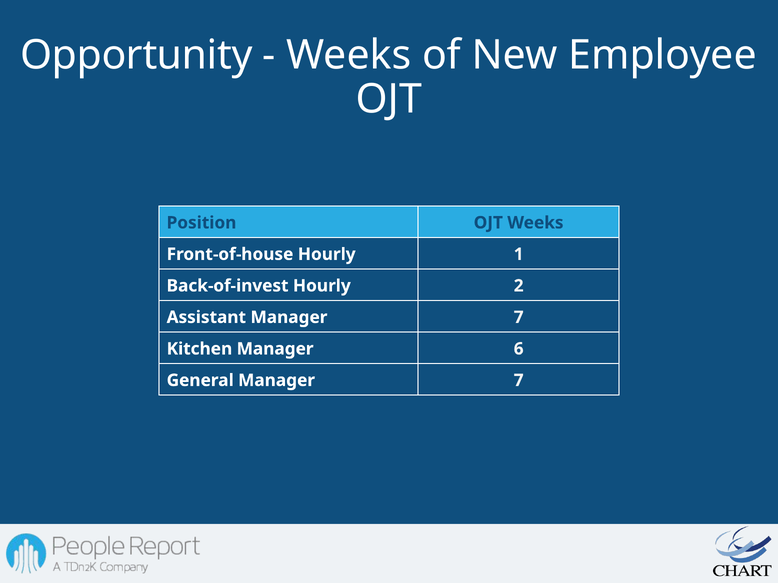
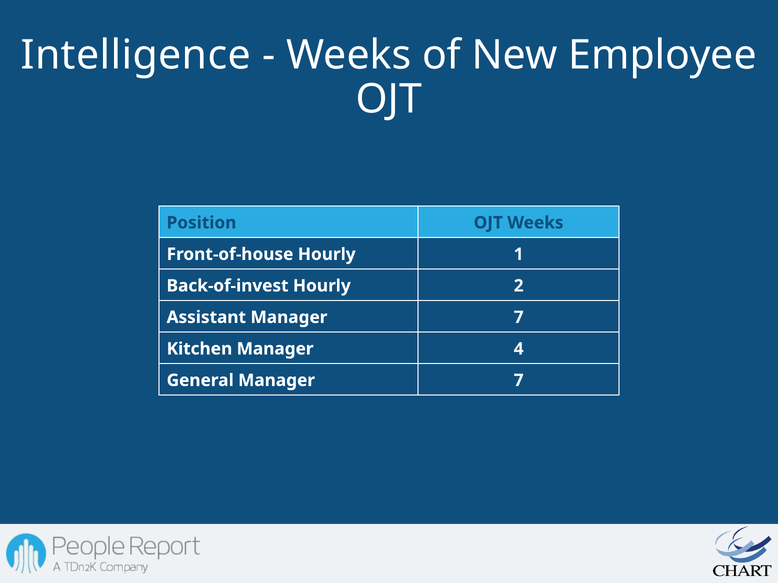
Opportunity: Opportunity -> Intelligence (136, 55)
6: 6 -> 4 (519, 349)
